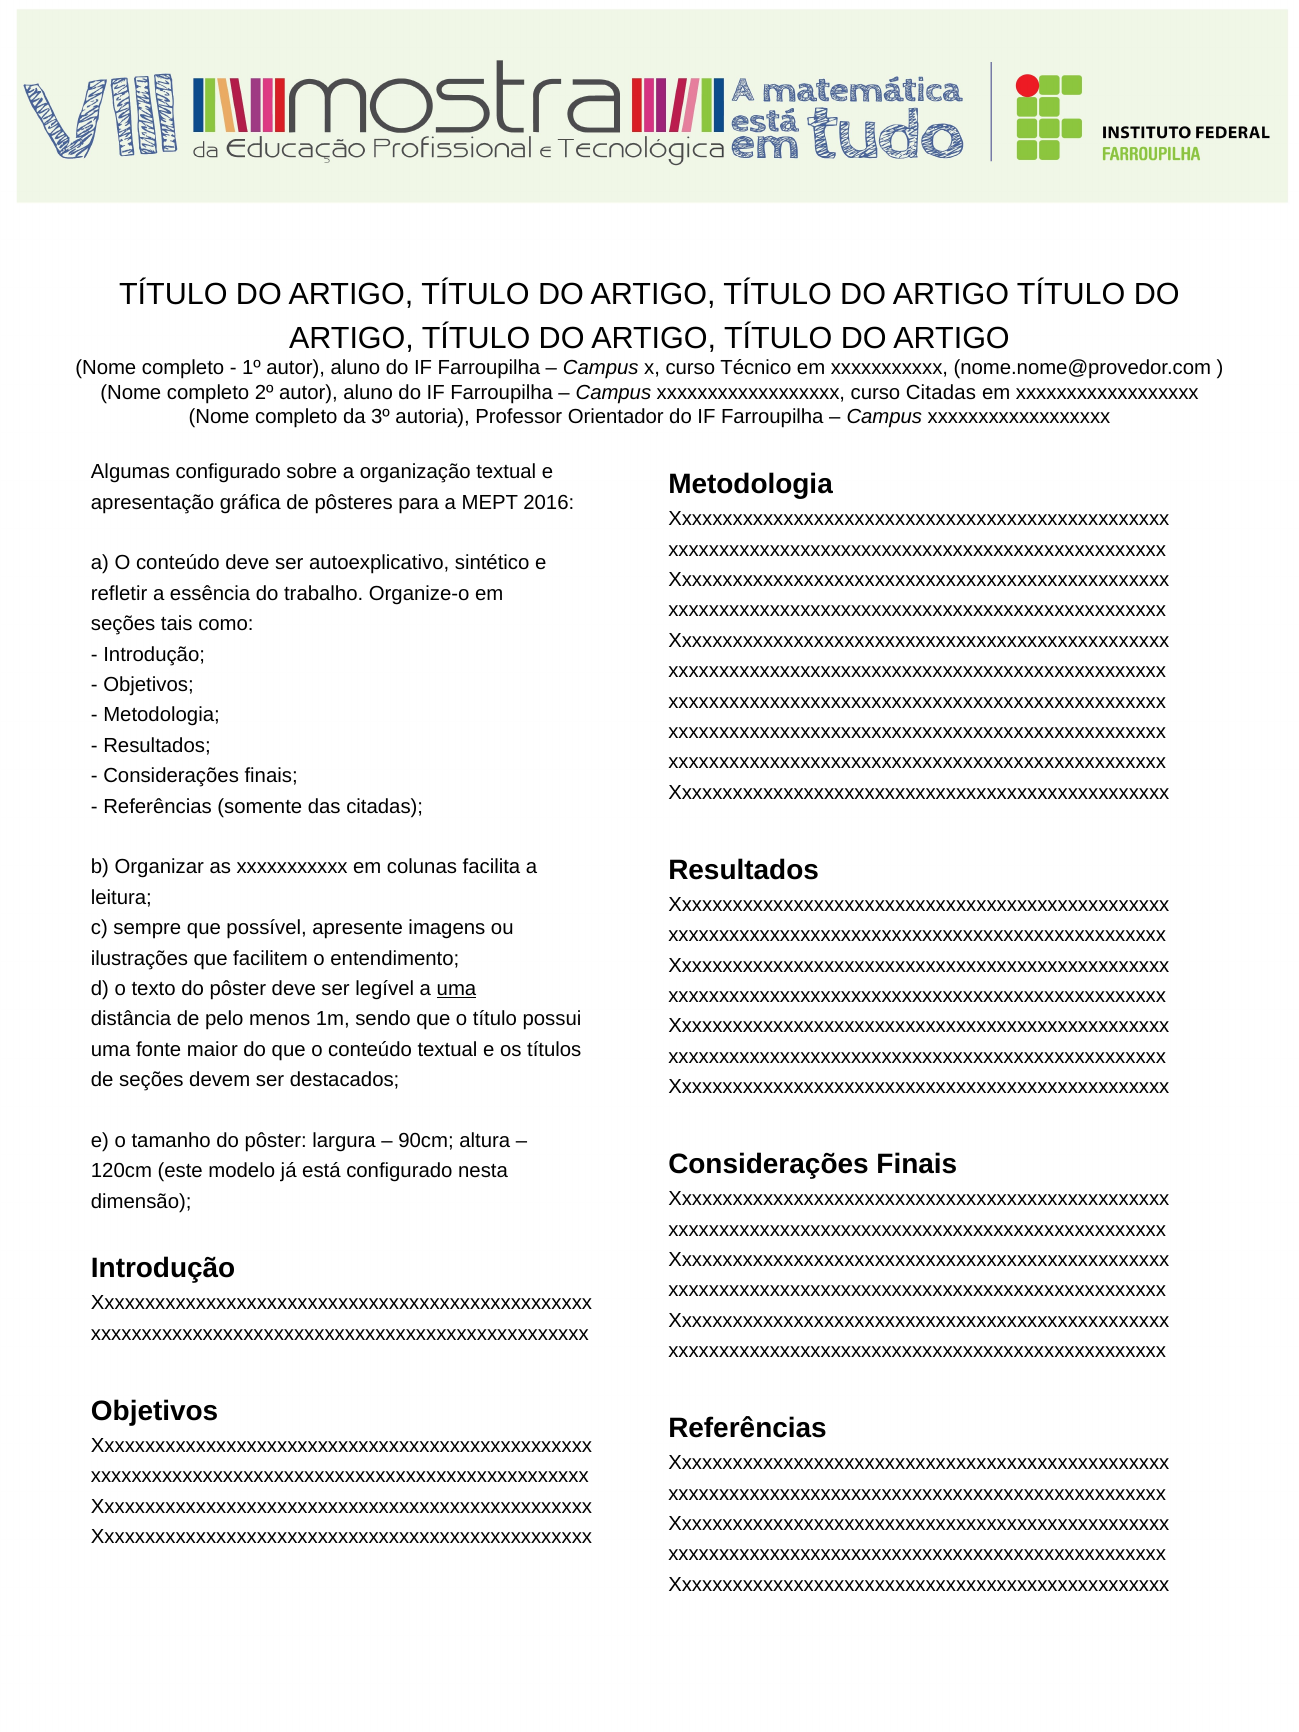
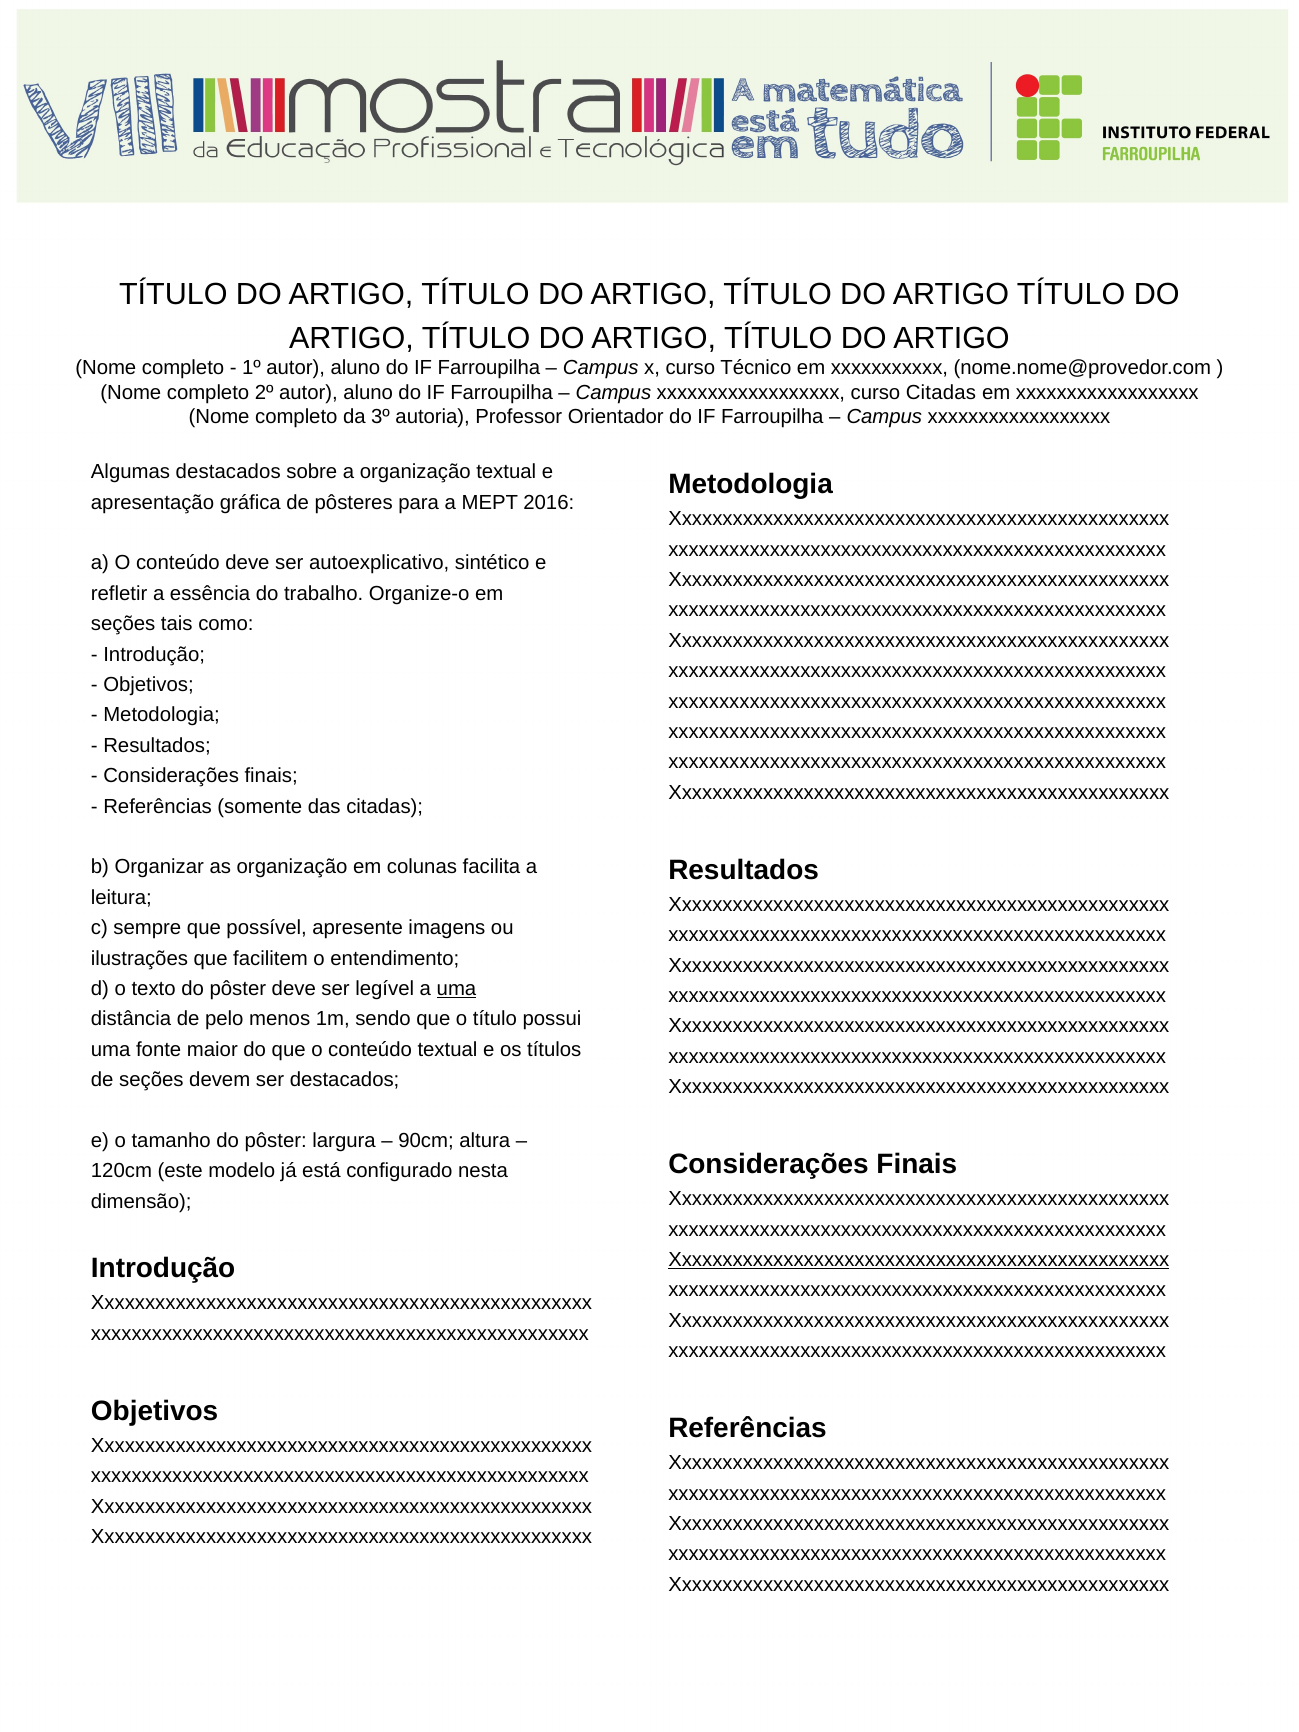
Algumas configurado: configurado -> destacados (228, 472)
as xxxxxxxxxxx: xxxxxxxxxxx -> organização (292, 867)
Xxxxxxxxxxxxxxxxxxxxxxxxxxxxxxxxxxxxxxxxxxxxxxxxx underline: none -> present (919, 1260)
